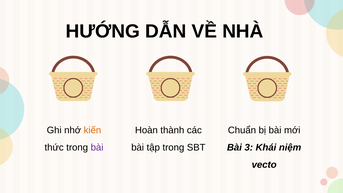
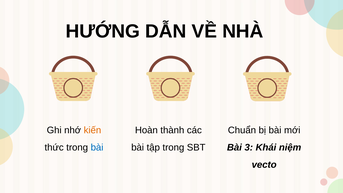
bài colour: purple -> blue (97, 147)
